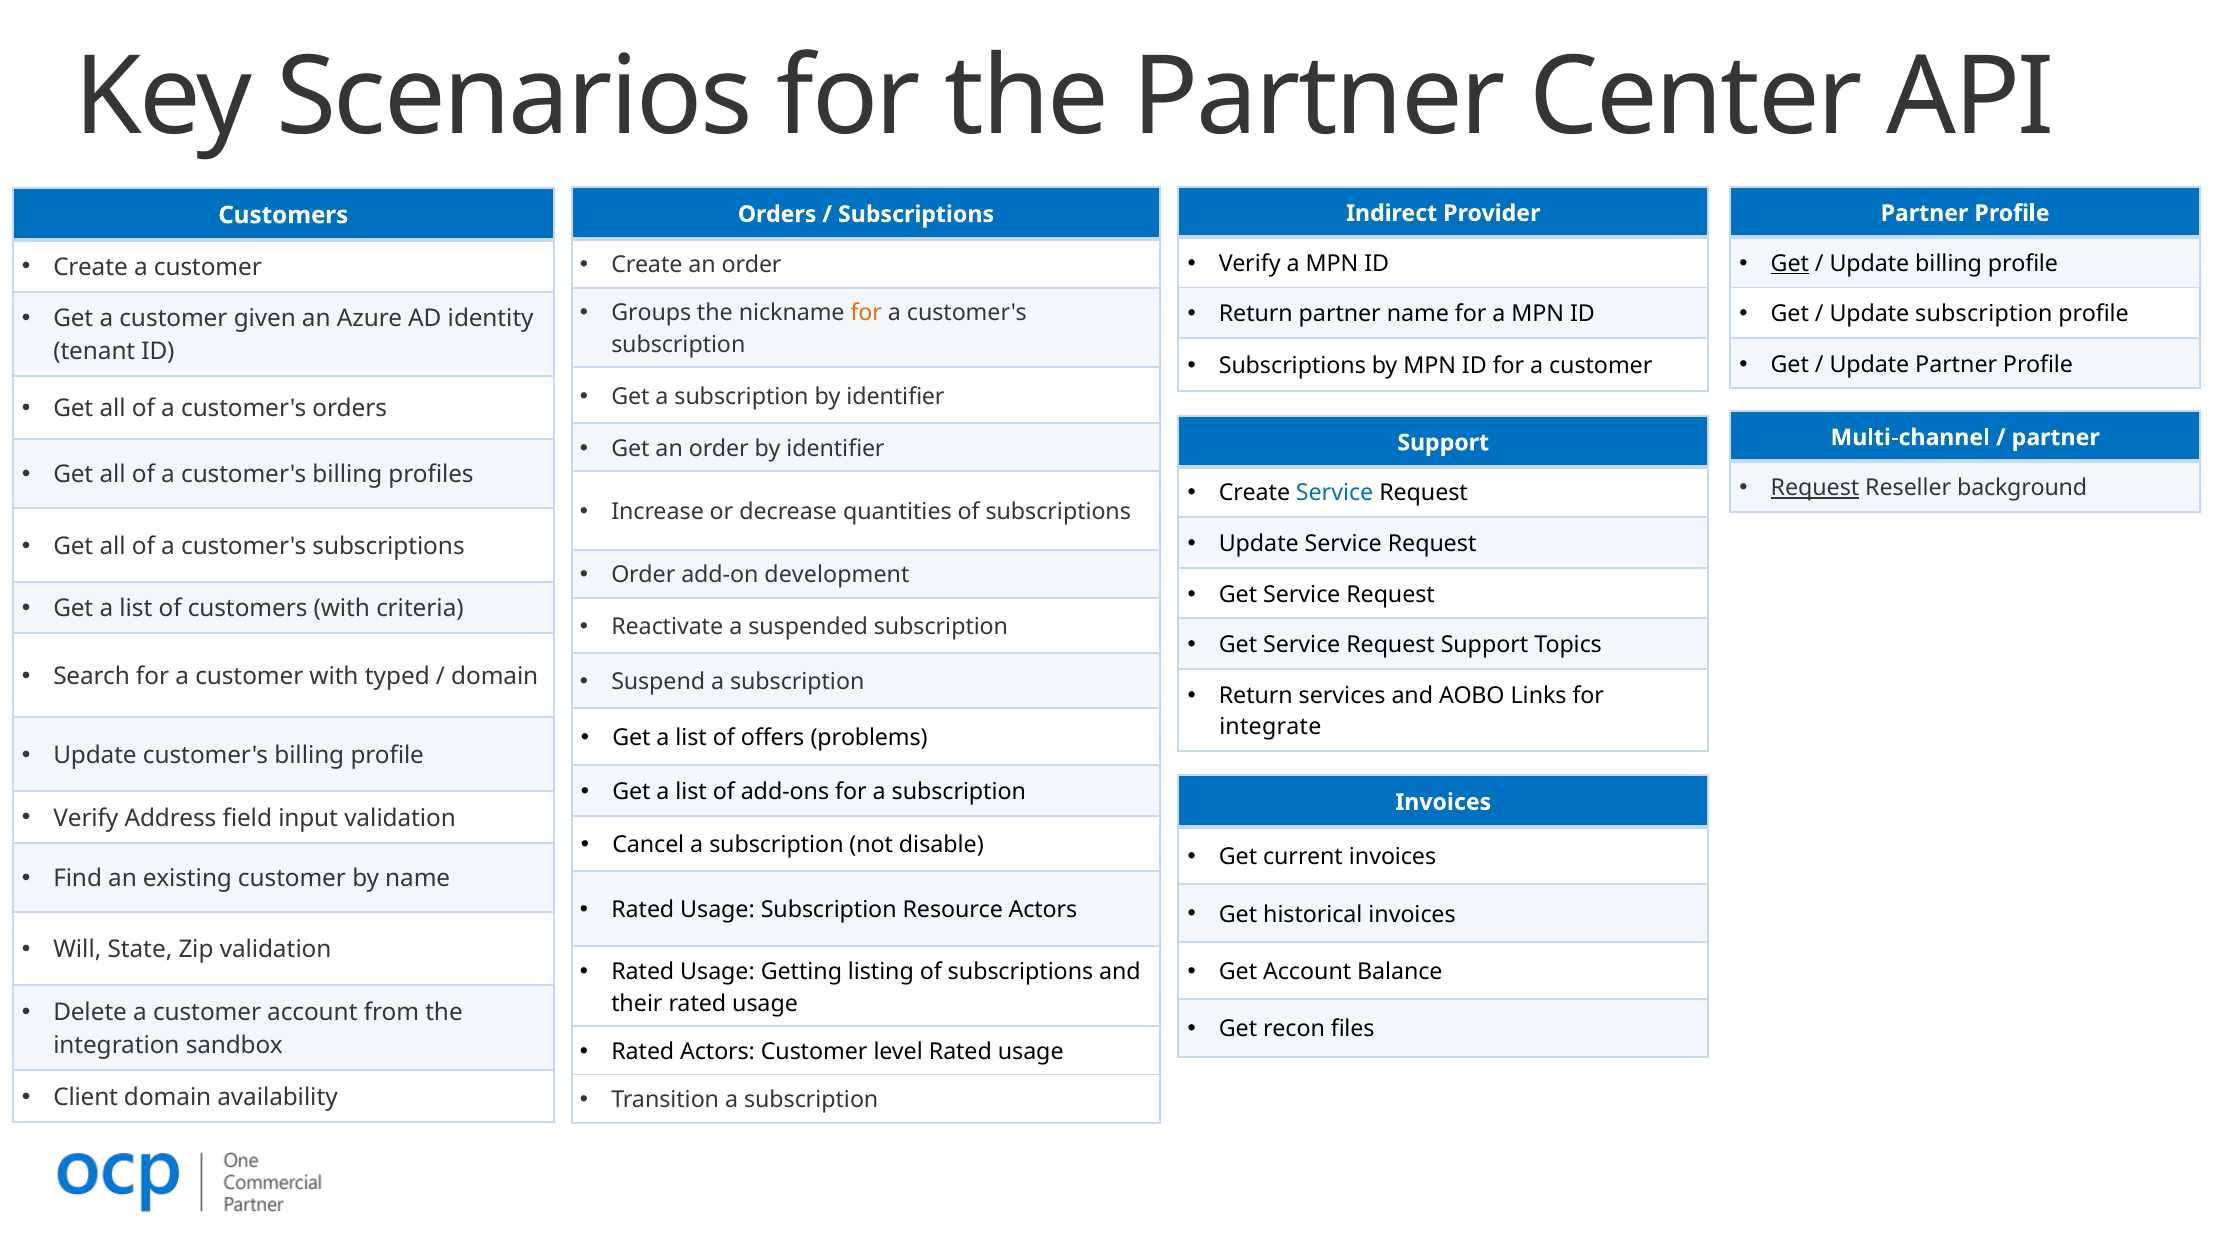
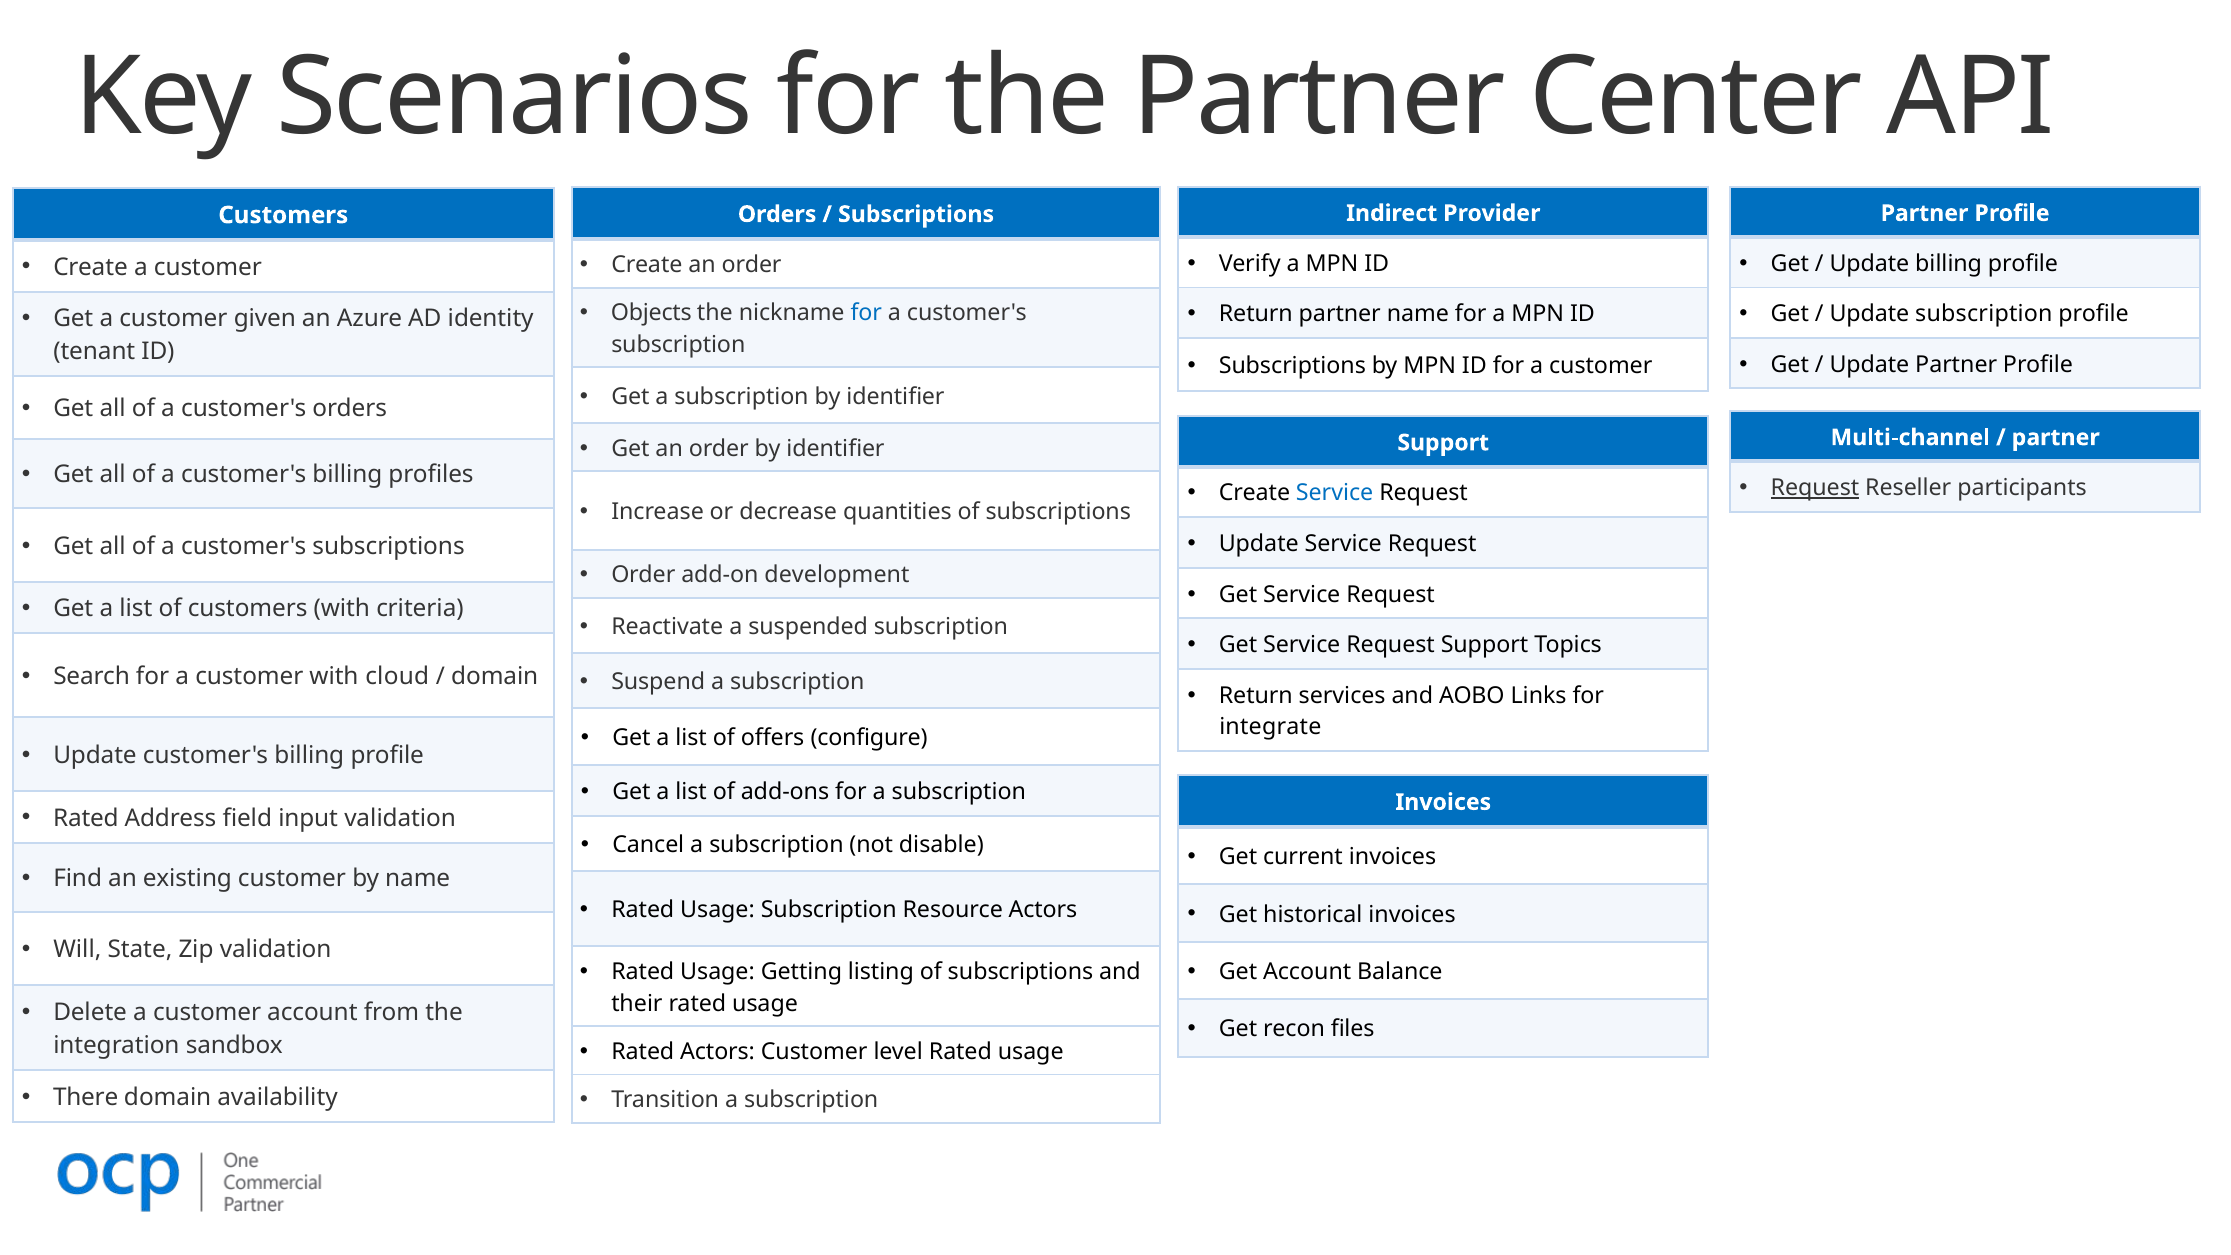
Get underline: present -> none (1790, 264)
Groups: Groups -> Objects (651, 313)
for colour: orange -> blue (866, 313)
background: background -> participants (2022, 488)
typed: typed -> cloud (397, 677)
problems: problems -> configure (869, 738)
Verify: Verify -> Rated (86, 818)
Client: Client -> There (86, 1097)
